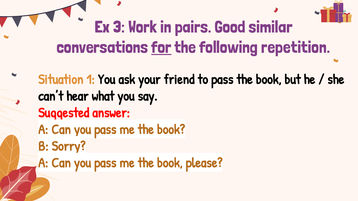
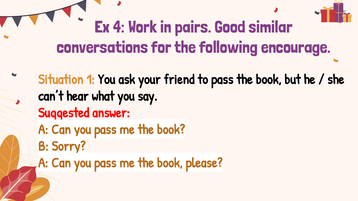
3: 3 -> 4 (119, 27)
for underline: present -> none (161, 47)
repetition: repetition -> encourage (296, 47)
